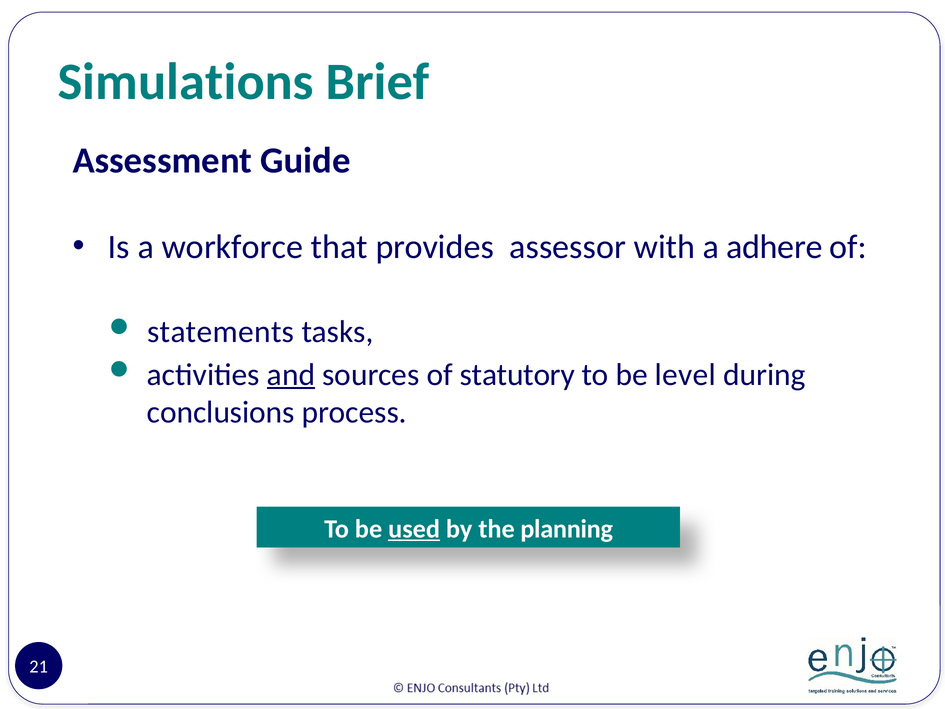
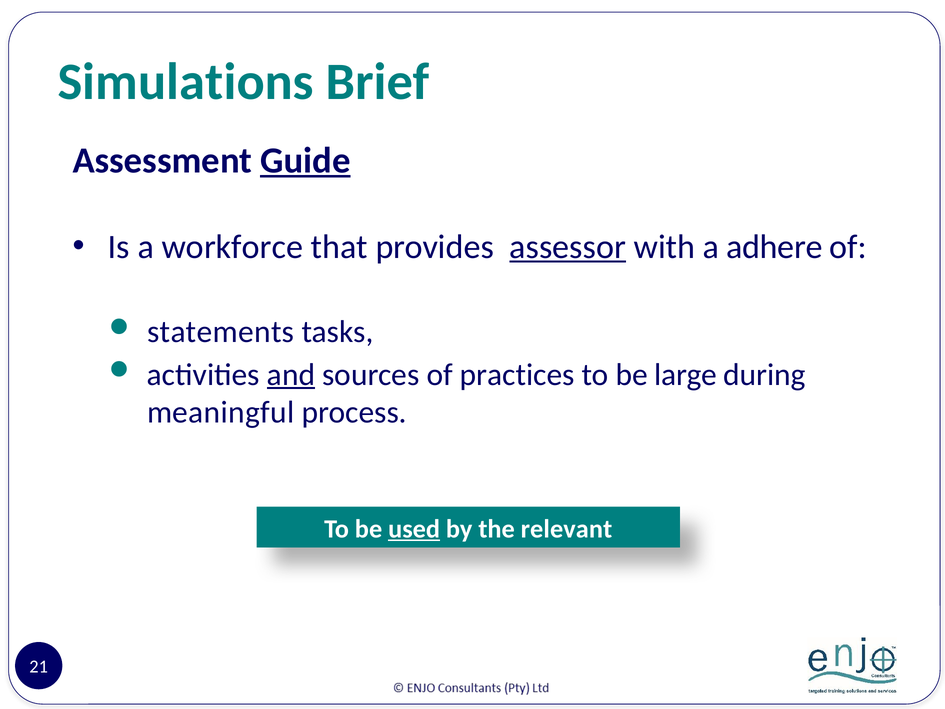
Guide underline: none -> present (305, 160)
assessor underline: none -> present (568, 247)
statutory: statutory -> practices (517, 374)
level: level -> large (686, 374)
conclusions: conclusions -> meaningful (221, 412)
planning: planning -> relevant (566, 529)
